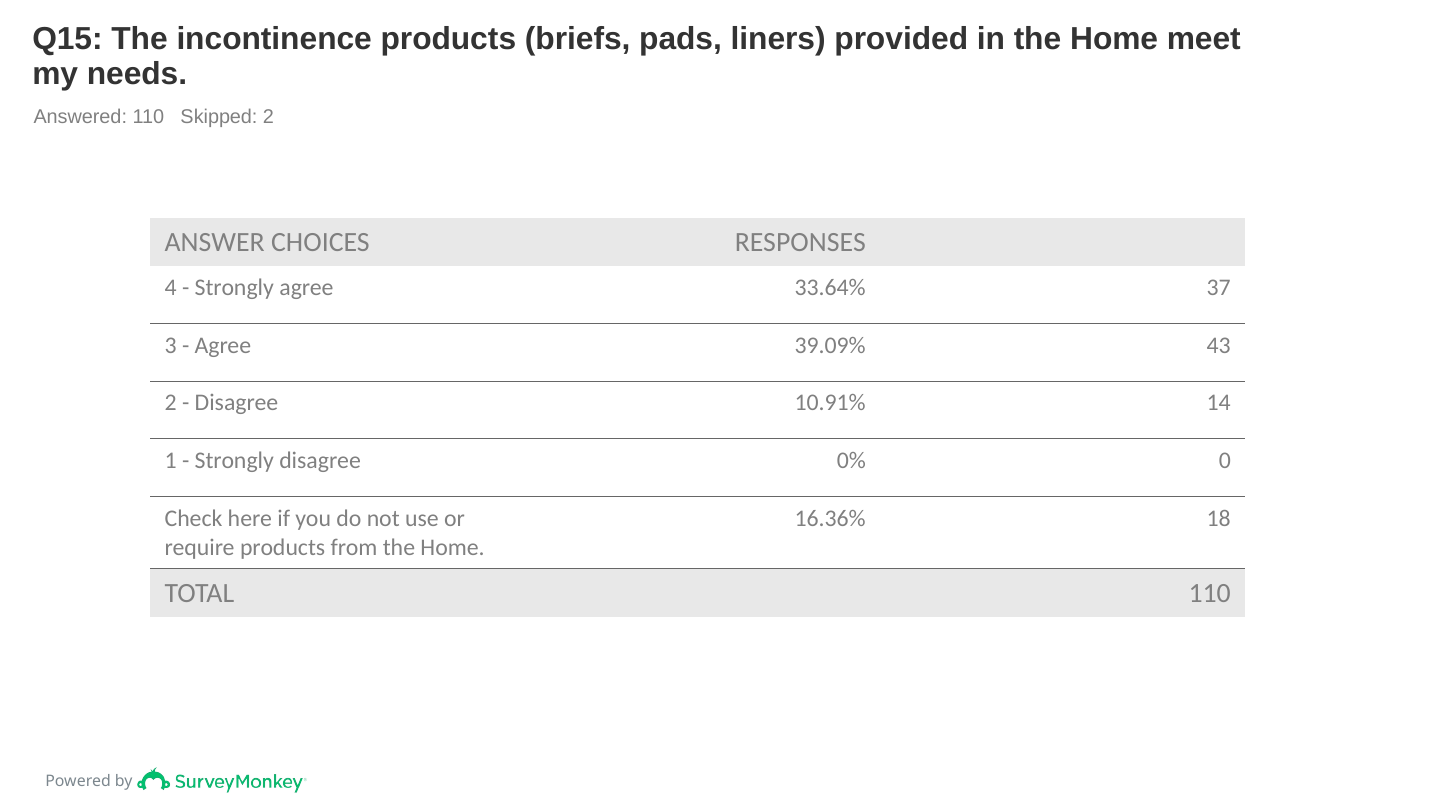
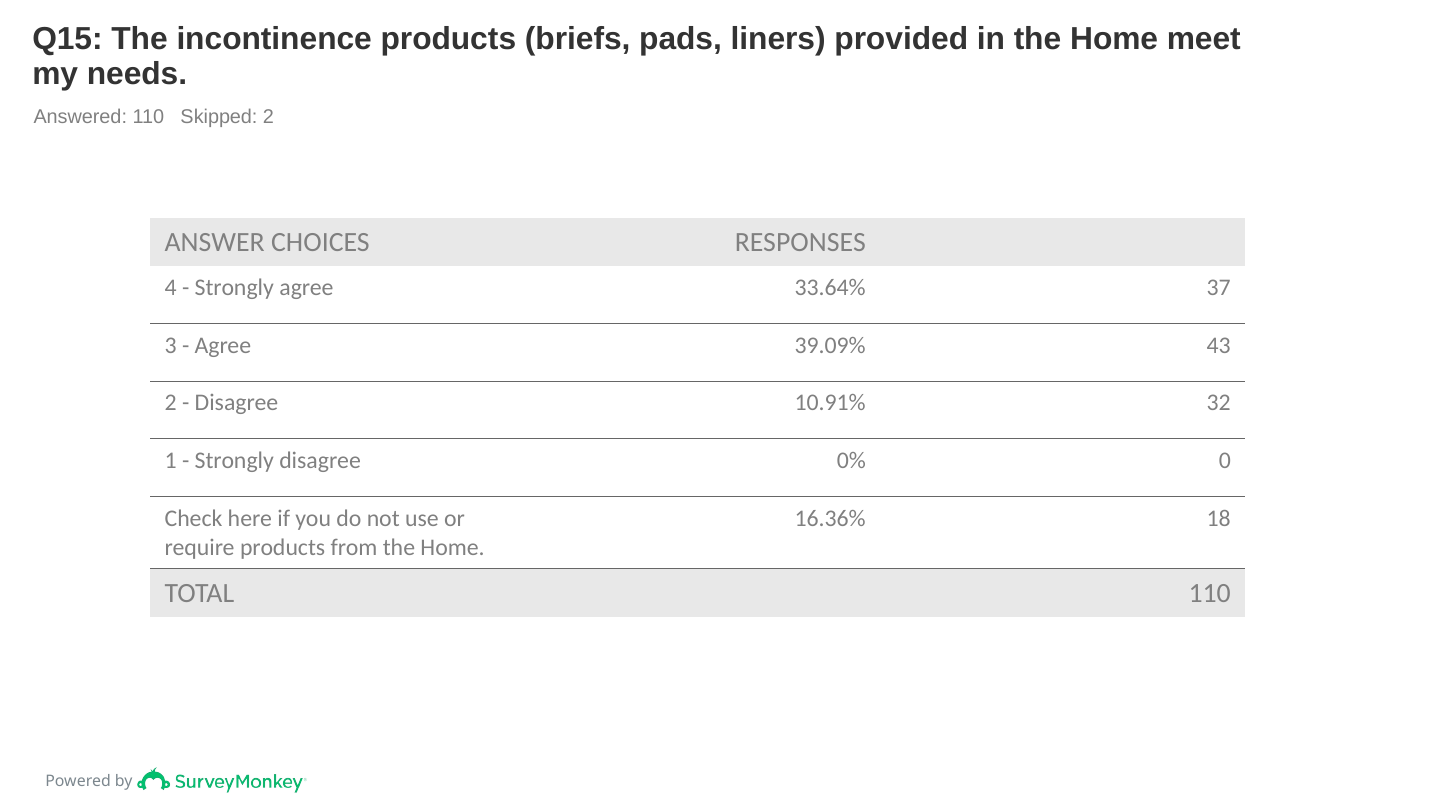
14: 14 -> 32 (1219, 403)
